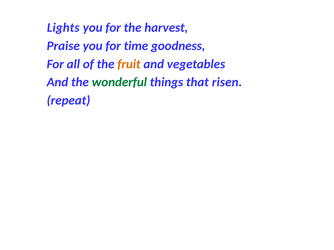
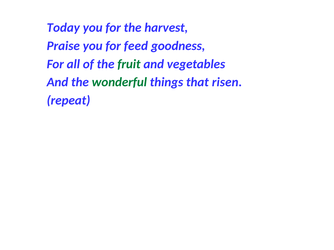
Lights: Lights -> Today (63, 28)
time: time -> feed (136, 46)
fruit colour: orange -> green (129, 64)
